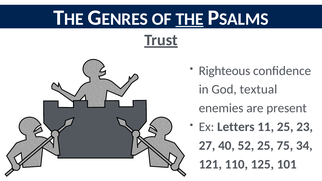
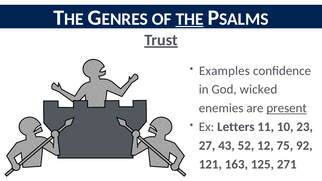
Righteous: Righteous -> Examples (224, 71)
textual: textual -> wicked (258, 90)
present underline: none -> present (287, 108)
11 25: 25 -> 10 (285, 127)
40: 40 -> 43 (226, 146)
52 25: 25 -> 12 (265, 146)
34: 34 -> 92 (304, 146)
110: 110 -> 163 (236, 165)
101: 101 -> 271 (287, 165)
